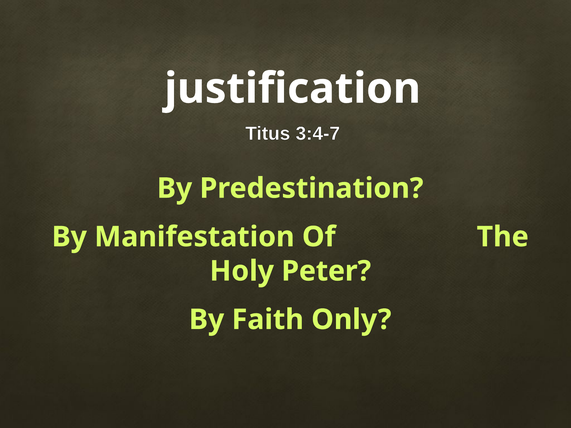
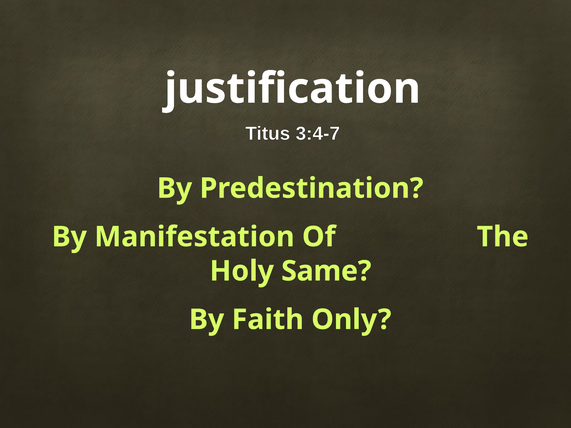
Peter: Peter -> Same (326, 271)
